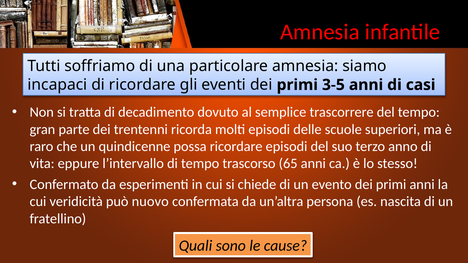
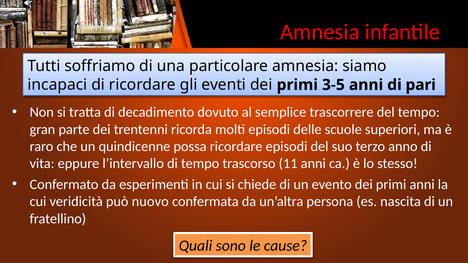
casi: casi -> pari (421, 85)
65: 65 -> 11 (288, 164)
